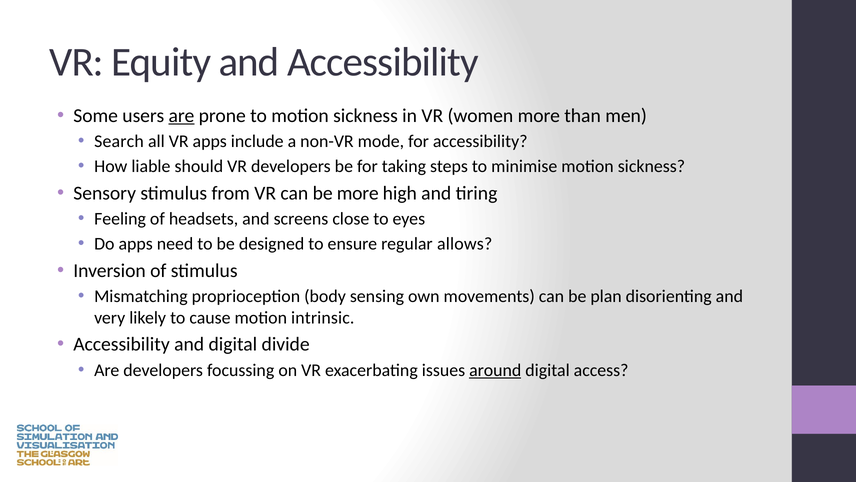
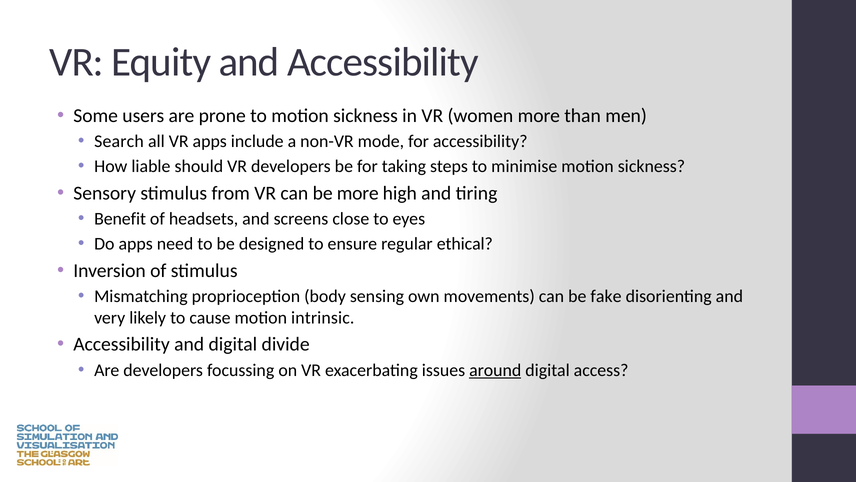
are underline: present -> none (181, 116)
Feeling: Feeling -> Benefit (120, 219)
allows: allows -> ethical (465, 244)
plan: plan -> fake (606, 296)
